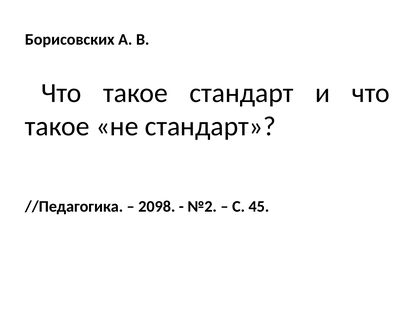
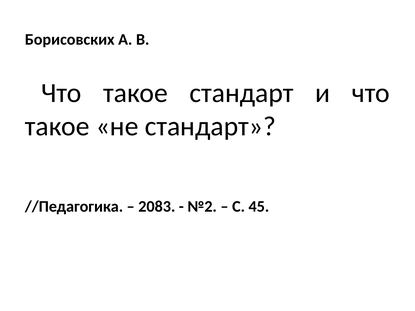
2098: 2098 -> 2083 (157, 207)
